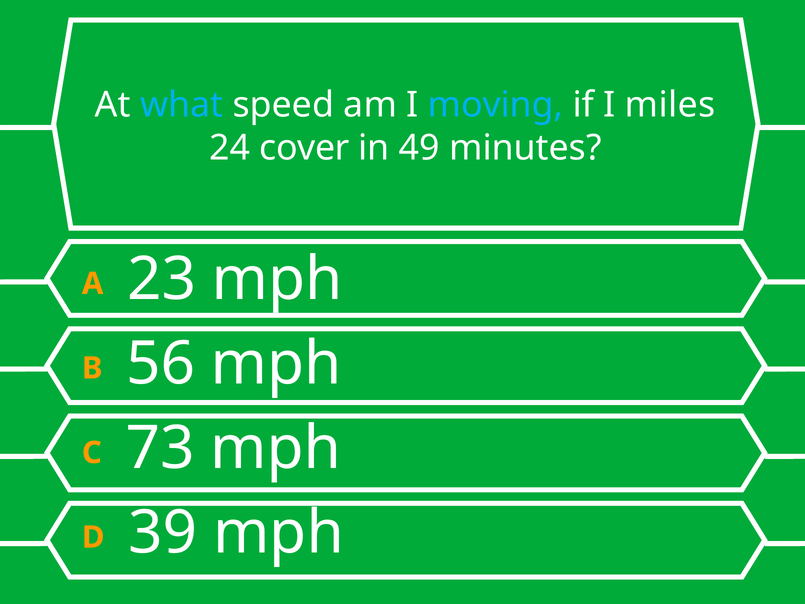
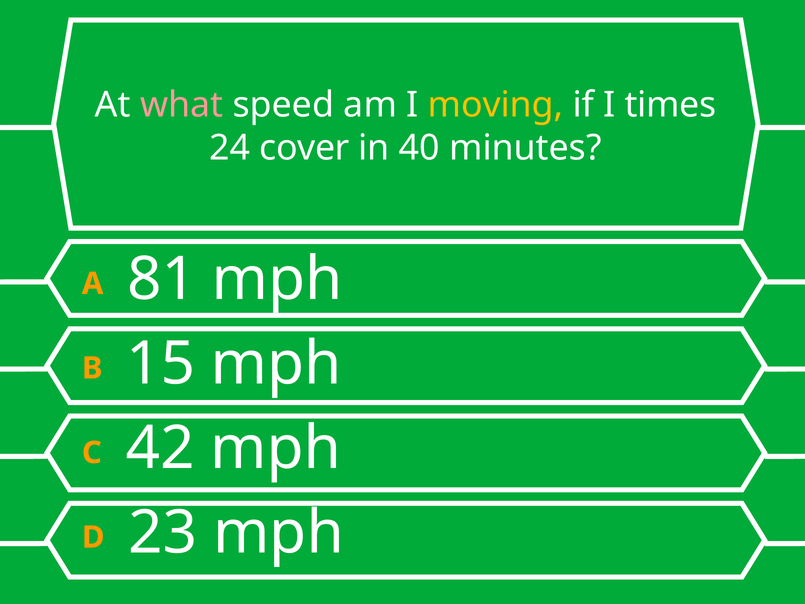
what colour: light blue -> pink (182, 105)
moving colour: light blue -> yellow (496, 105)
miles: miles -> times (671, 105)
49: 49 -> 40 (419, 148)
23: 23 -> 81 (162, 279)
56: 56 -> 15 (161, 364)
73: 73 -> 42 (160, 448)
39: 39 -> 23 (163, 533)
